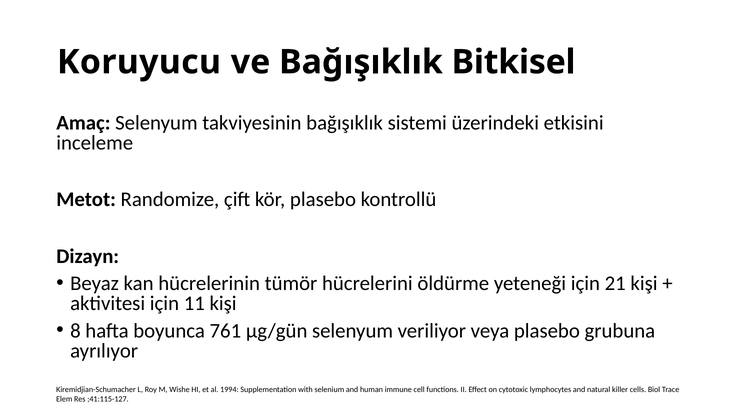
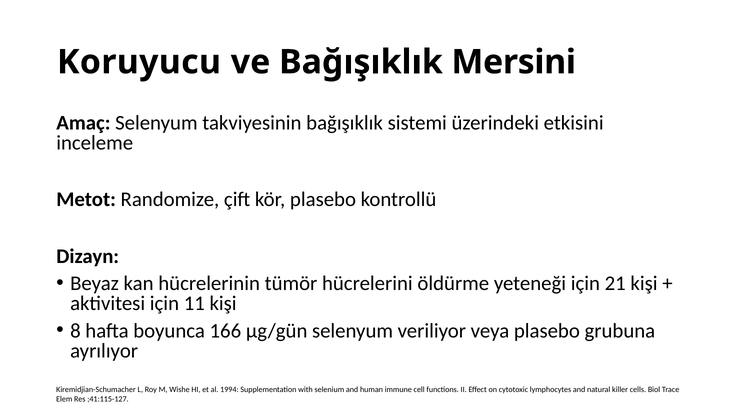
Bitkisel: Bitkisel -> Mersini (514, 62)
761: 761 -> 166 (225, 331)
